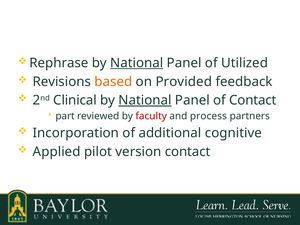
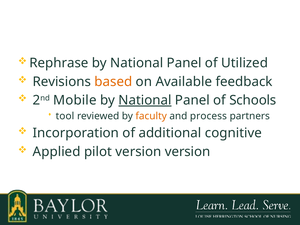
National underline: present -> none (137, 63)
Provided: Provided -> Available (184, 82)
Clinical: Clinical -> Mobile (75, 100)
of Contact: Contact -> Schools (253, 100)
part: part -> tool (65, 116)
faculty colour: red -> orange (151, 116)
version contact: contact -> version (188, 152)
